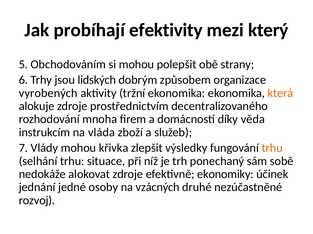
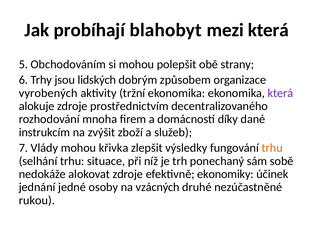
efektivity: efektivity -> blahobyt (166, 30)
mezi který: který -> která (268, 30)
která colour: orange -> purple (280, 93)
věda: věda -> dané (253, 120)
vláda: vláda -> zvýšit (102, 133)
rozvoj: rozvoj -> rukou (37, 201)
